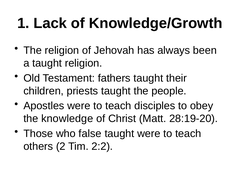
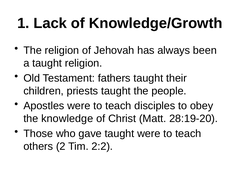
false: false -> gave (90, 134)
